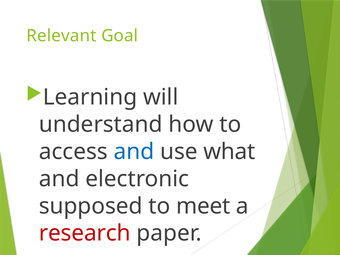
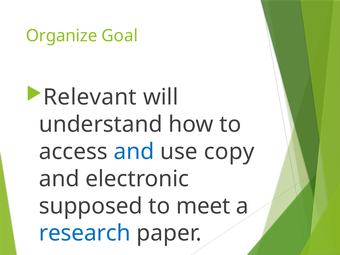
Relevant: Relevant -> Organize (62, 36)
Learning: Learning -> Relevant (90, 97)
what: what -> copy (229, 152)
research colour: red -> blue (85, 233)
